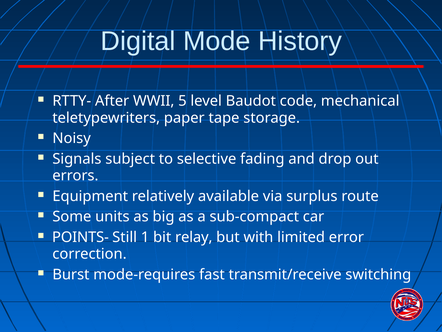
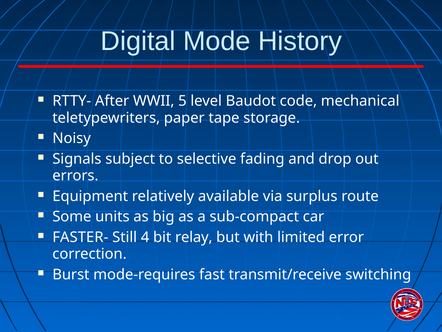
POINTS-: POINTS- -> FASTER- (80, 237)
1: 1 -> 4 (145, 237)
